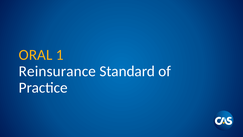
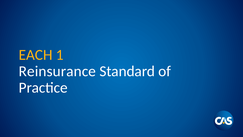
ORAL: ORAL -> EACH (36, 55)
